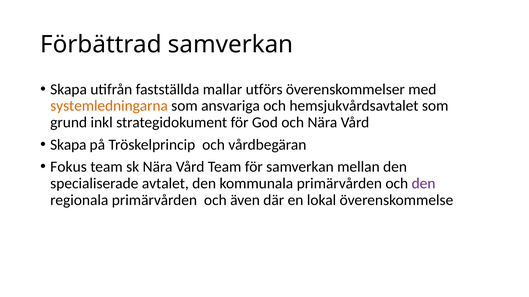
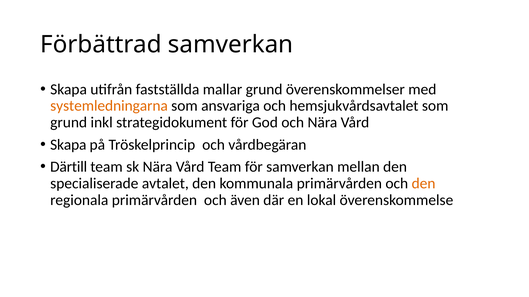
mallar utförs: utförs -> grund (264, 89)
Fokus: Fokus -> Därtill (69, 167)
den colour: purple -> orange (424, 184)
